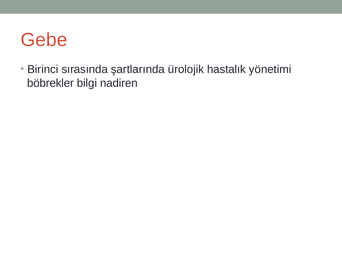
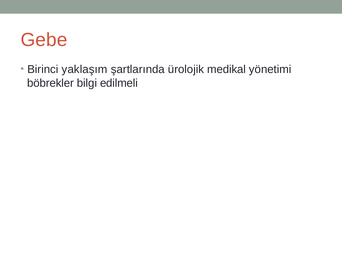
sırasında: sırasında -> yaklaşım (85, 69)
hastalık: hastalık -> medikal (227, 69)
nadiren: nadiren -> edilmeli (119, 83)
